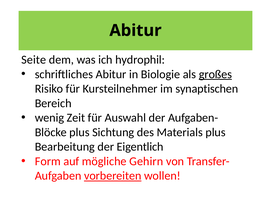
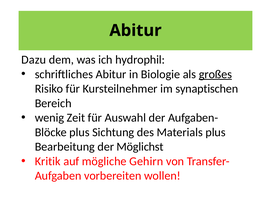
Seite: Seite -> Dazu (34, 60)
Eigentlich: Eigentlich -> Möglichst (140, 146)
Form: Form -> Kritik (48, 161)
vorbereiten underline: present -> none (113, 175)
